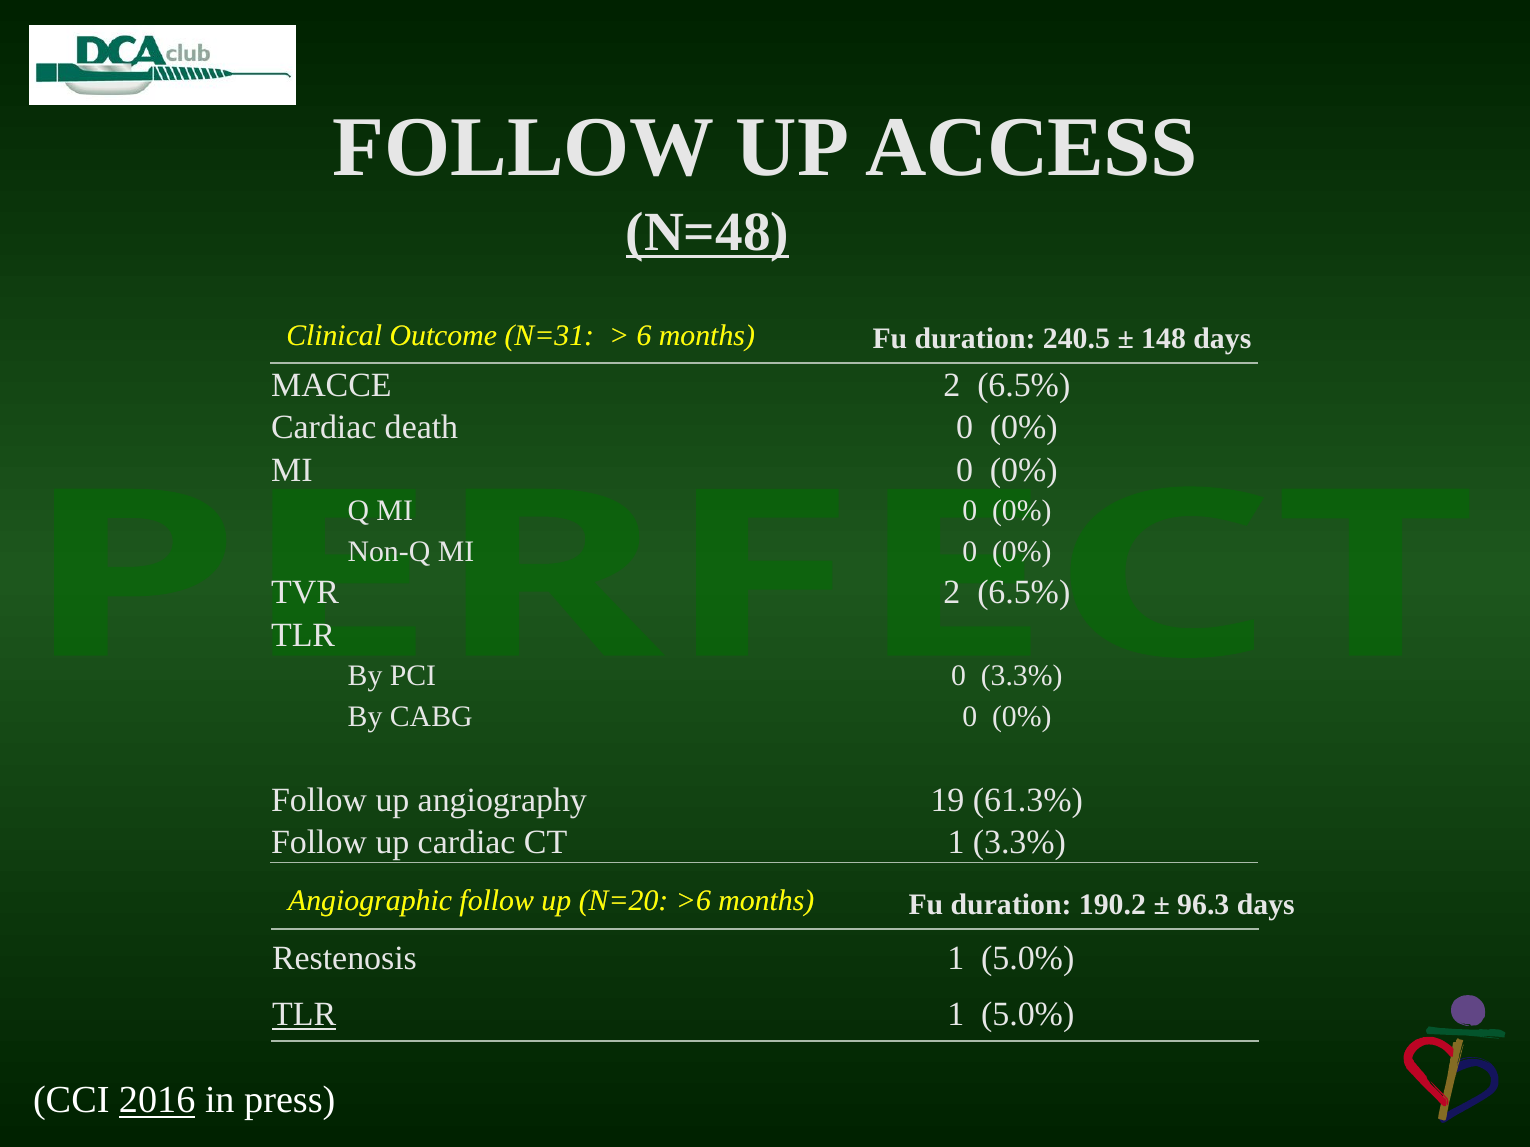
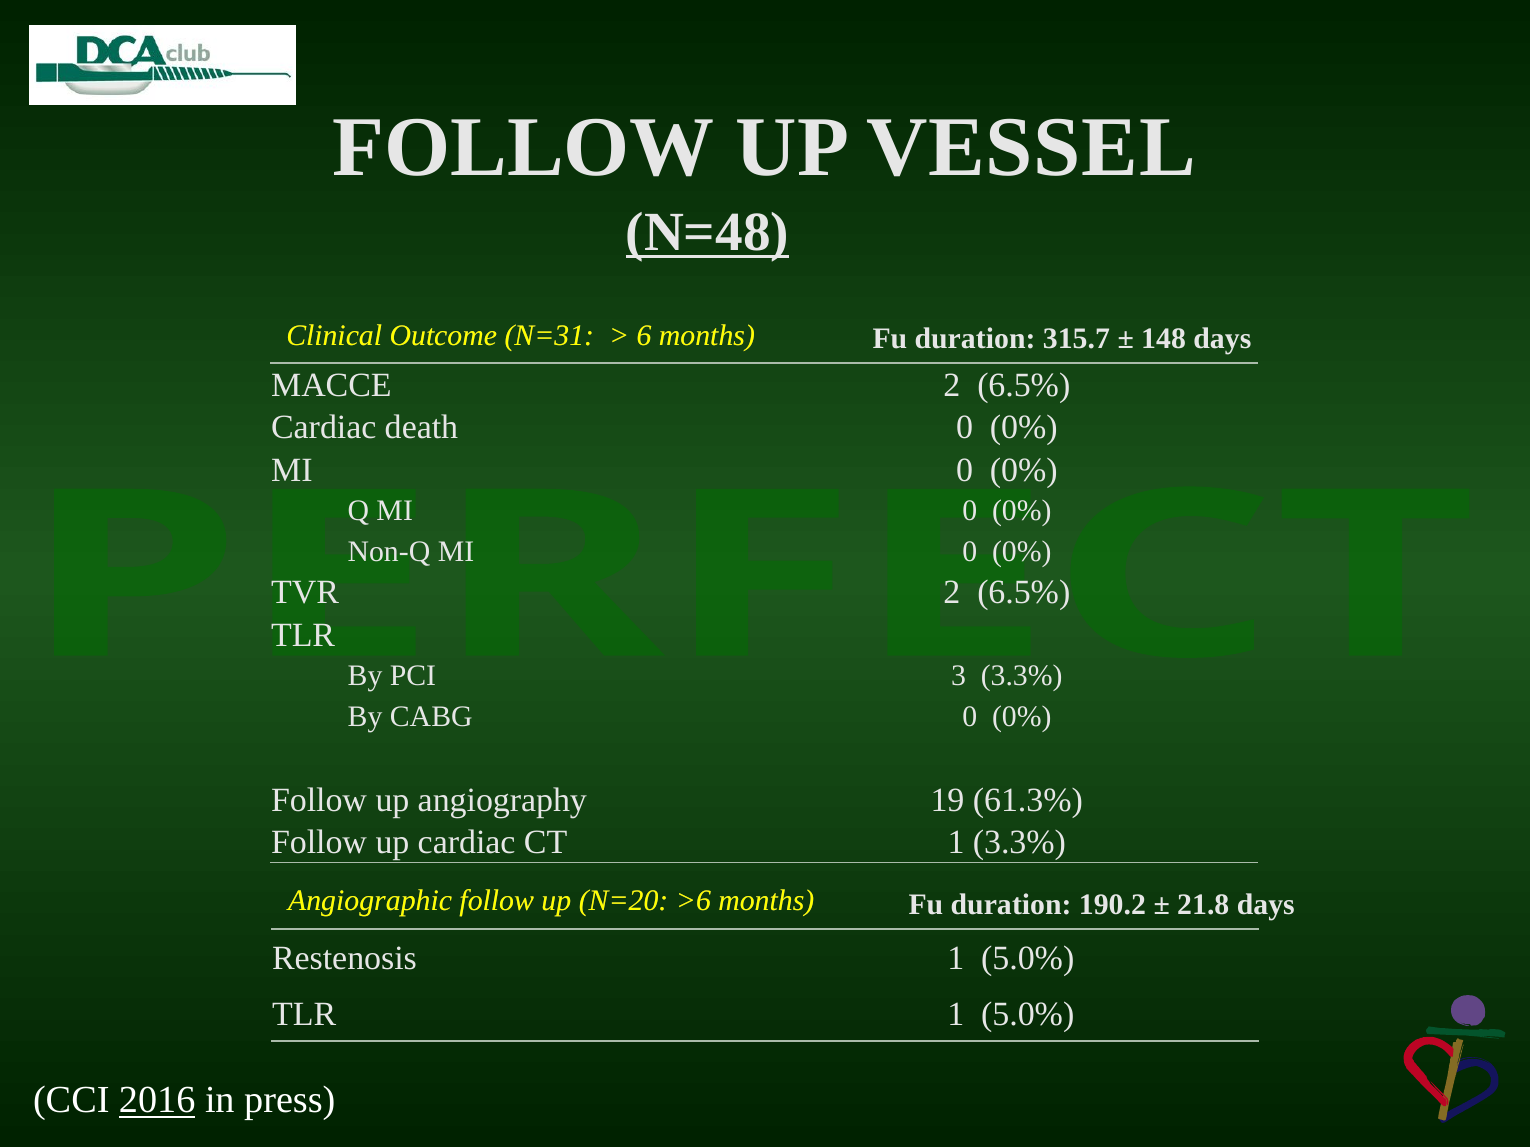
ACCESS: ACCESS -> VESSEL (1031, 147)
240.5: 240.5 -> 315.7 (1076, 339)
PCI 0: 0 -> 3 (959, 676)
96.3: 96.3 -> 21.8 (1203, 905)
TLR underline: present -> none (304, 1014)
